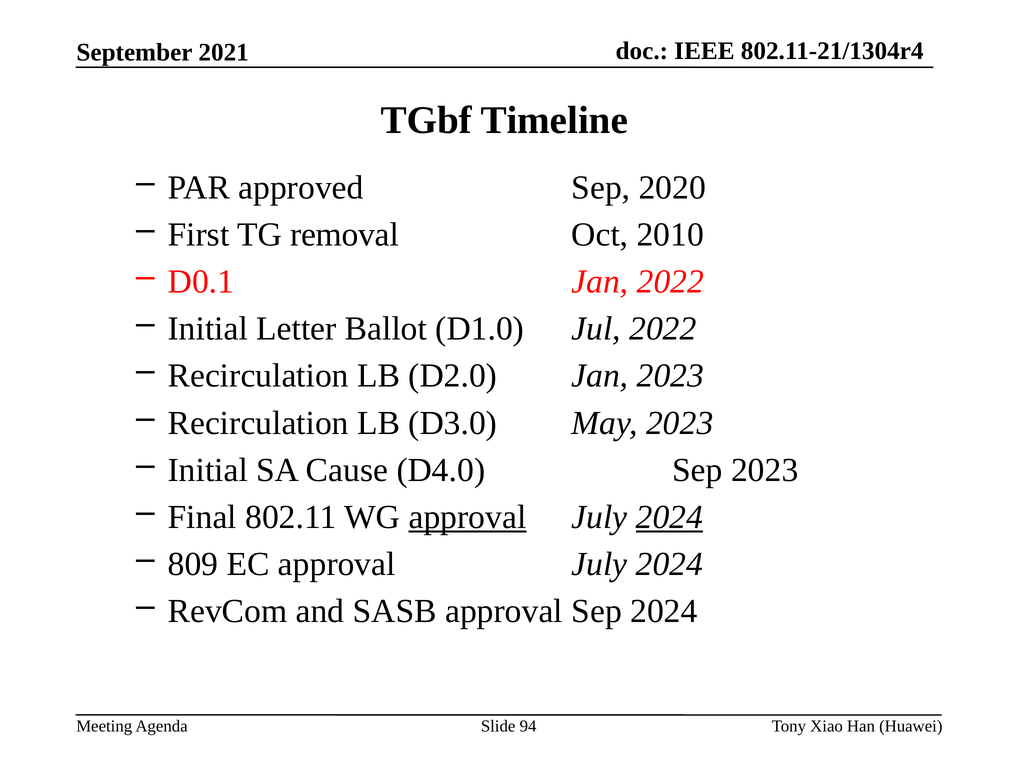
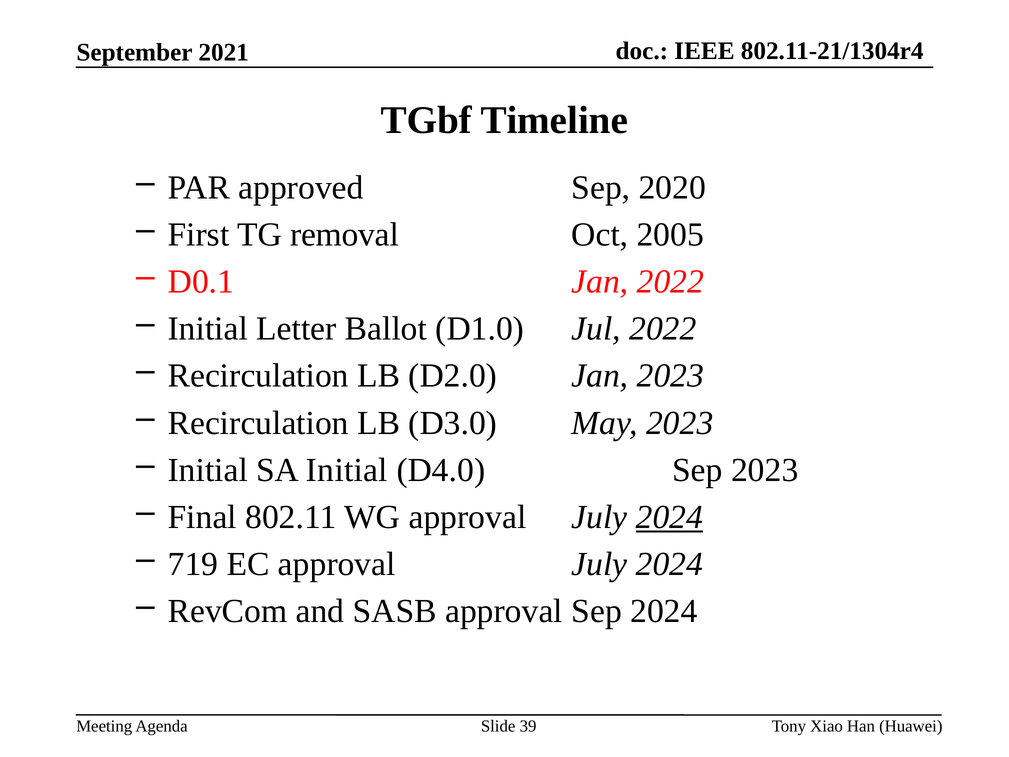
2010: 2010 -> 2005 (670, 234)
SA Cause: Cause -> Initial (347, 470)
approval underline: present -> none (468, 517)
809: 809 -> 719 (193, 564)
94: 94 -> 39 (528, 726)
